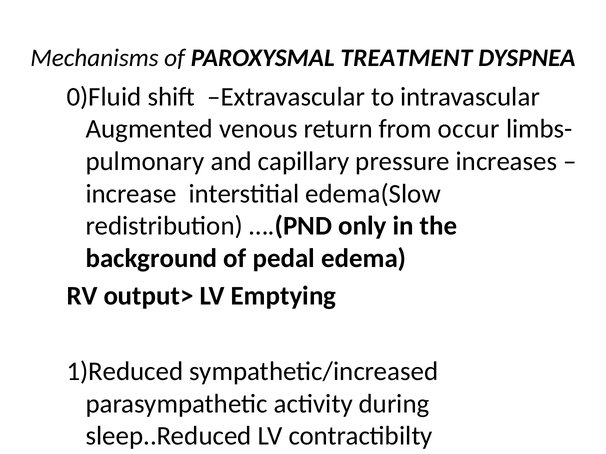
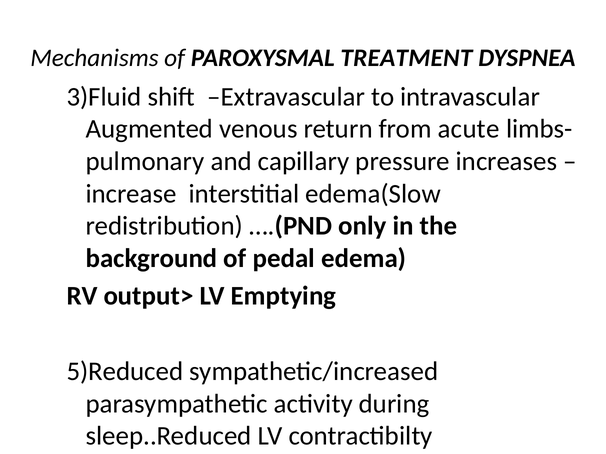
0)Fluid: 0)Fluid -> 3)Fluid (104, 97)
occur: occur -> acute (469, 129)
1)Reduced: 1)Reduced -> 5)Reduced (125, 372)
